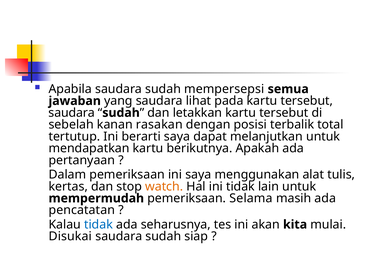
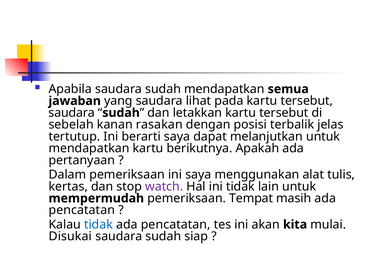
sudah mempersepsi: mempersepsi -> mendapatkan (224, 89)
total: total -> jelas (330, 125)
watch colour: orange -> purple (164, 187)
Selama: Selama -> Tempat (251, 198)
seharusnya: seharusnya -> pencatatan (176, 225)
